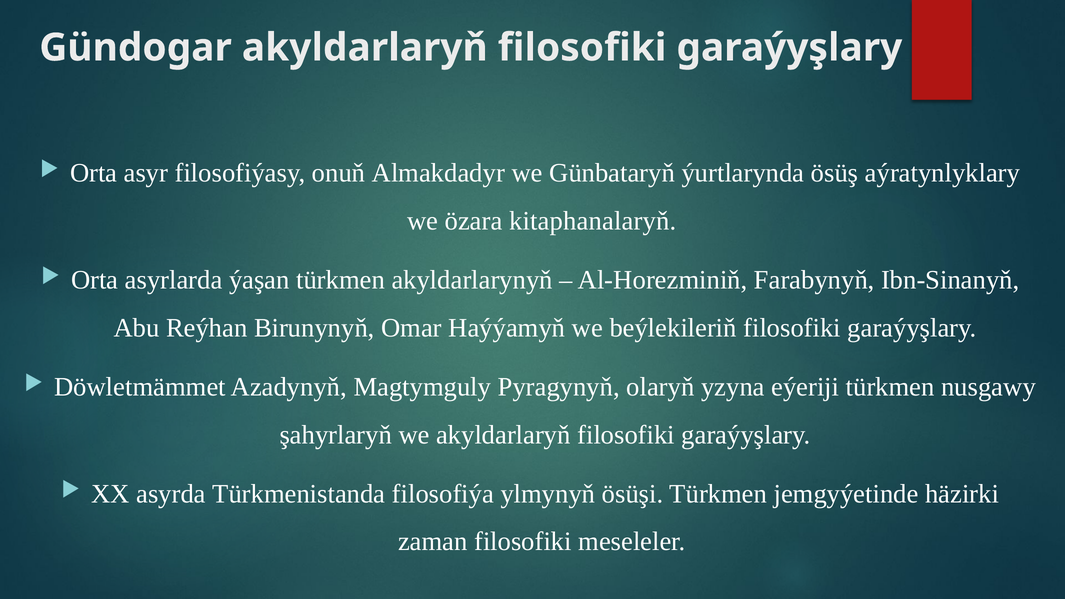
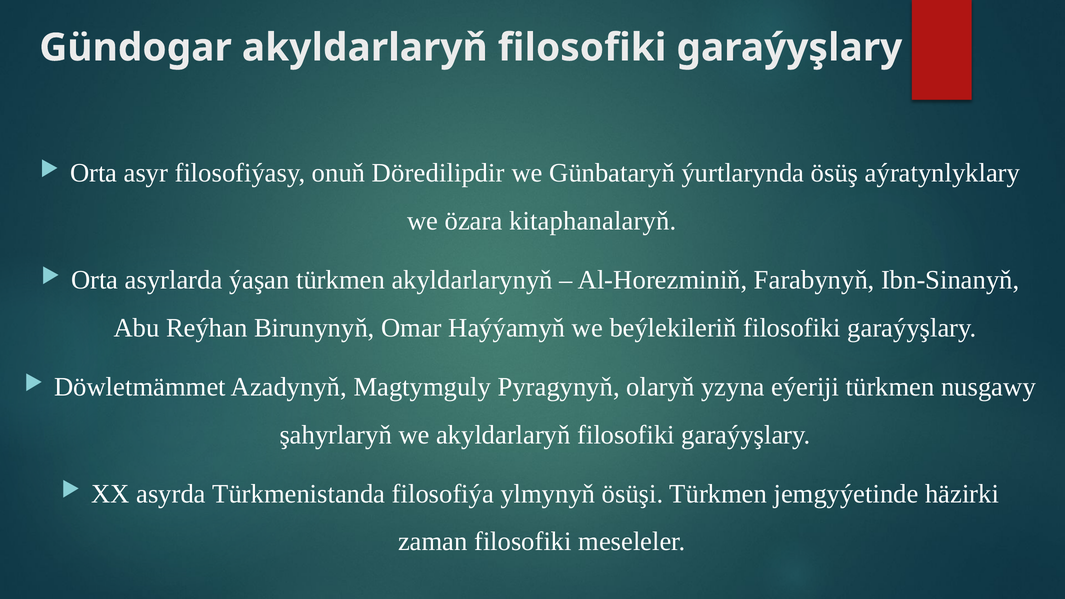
Almakdadyr: Almakdadyr -> Döredilipdir (438, 173)
